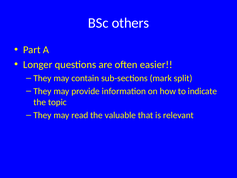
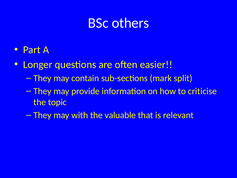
indicate: indicate -> criticise (202, 91)
read: read -> with (80, 115)
